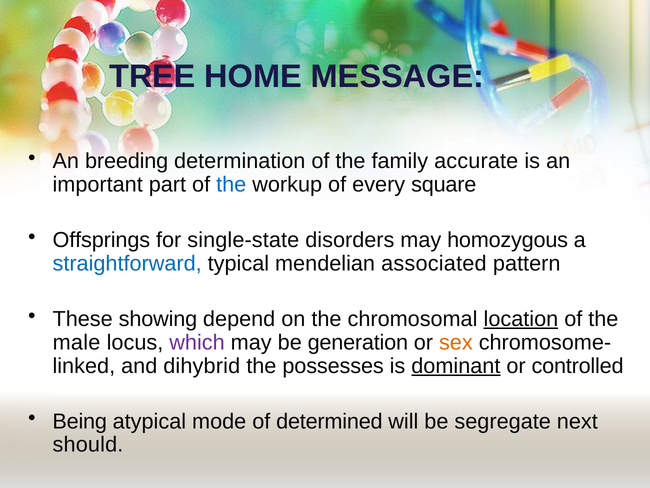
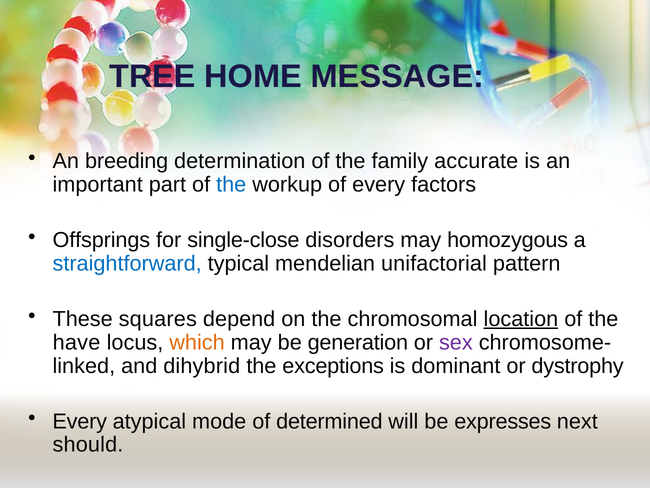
square: square -> factors (444, 184)
single-state: single-state -> single-close (243, 240)
associated: associated -> unifactorial (434, 263)
showing: showing -> squares (158, 319)
male: male -> have (77, 342)
which colour: purple -> orange (197, 342)
sex colour: orange -> purple (456, 342)
possesses: possesses -> exceptions (333, 365)
dominant underline: present -> none (456, 365)
controlled: controlled -> dystrophy (578, 365)
Being: Being -> Every (80, 421)
segregate: segregate -> expresses (503, 421)
